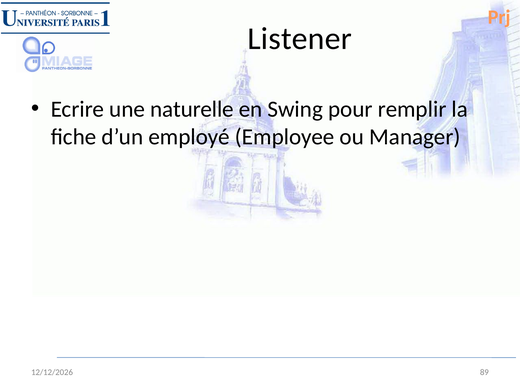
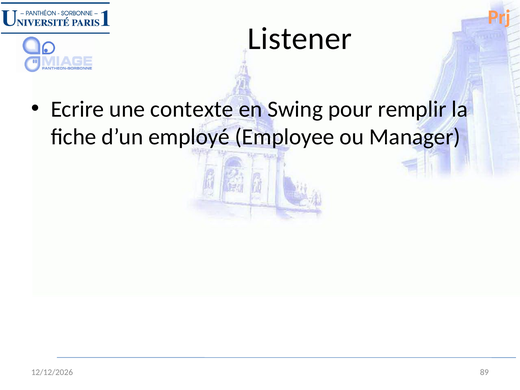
naturelle: naturelle -> contexte (192, 109)
